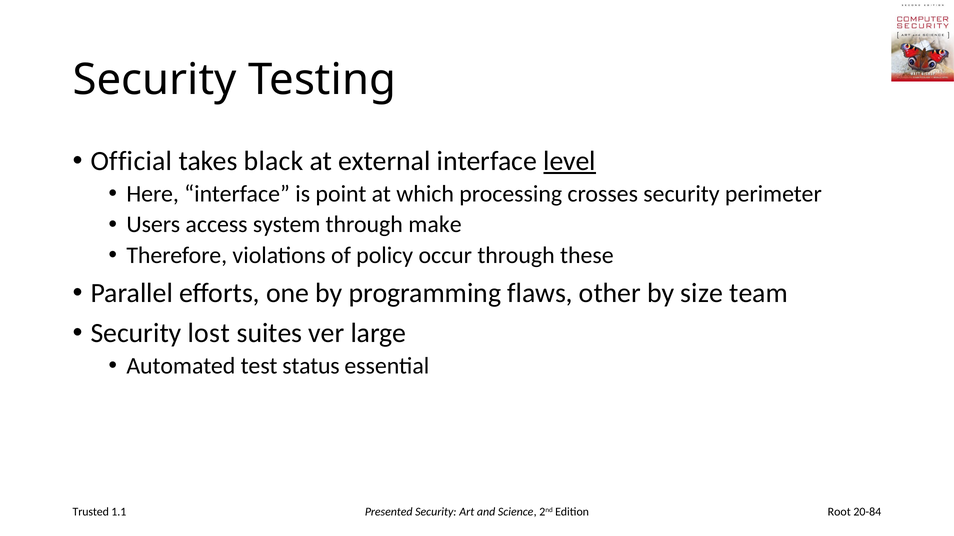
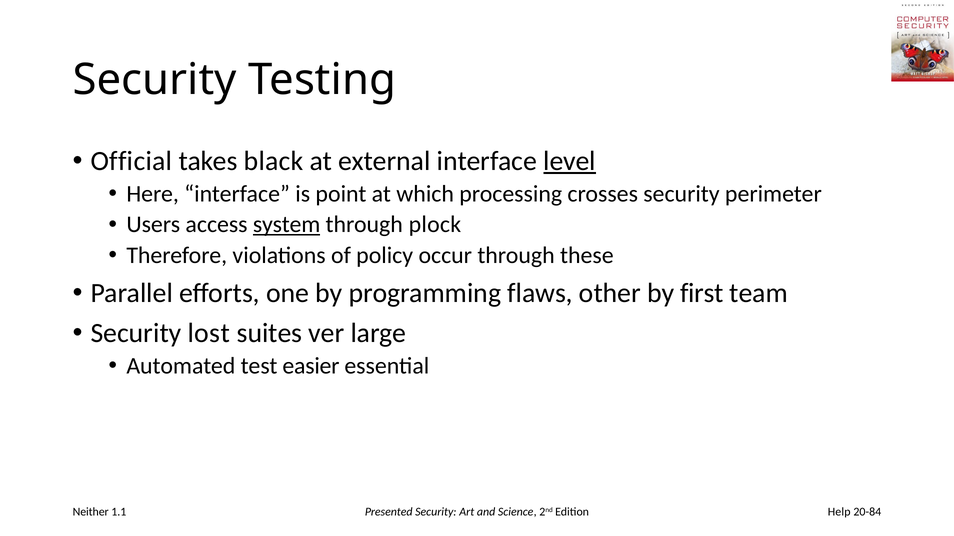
system underline: none -> present (287, 225)
make: make -> plock (435, 225)
size: size -> first (702, 293)
status: status -> easier (311, 366)
Trusted: Trusted -> Neither (91, 512)
Root: Root -> Help (839, 512)
